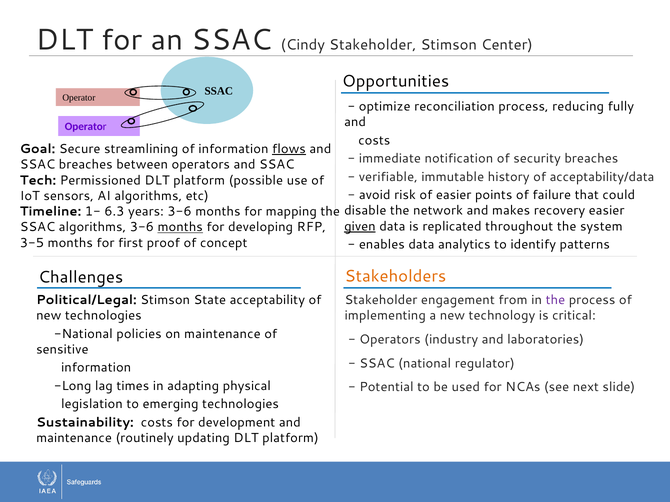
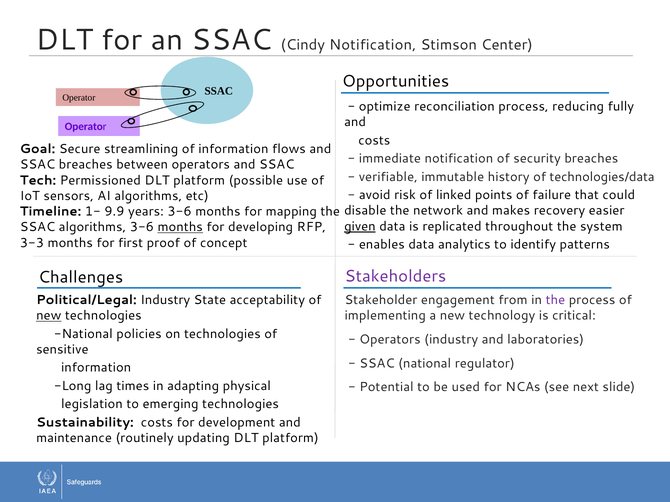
Cindy Stakeholder: Stakeholder -> Notification (373, 45)
flows underline: present -> none (289, 149)
acceptability/data: acceptability/data -> technologies/data (602, 177)
of easier: easier -> linked (454, 195)
6.3: 6.3 -> 9.9 (114, 212)
3-5: 3-5 -> 3-3 (32, 243)
Stakeholders colour: orange -> purple (395, 276)
Political/Legal Stimson: Stimson -> Industry (165, 300)
new underline: none -> present (49, 316)
on maintenance: maintenance -> technologies (222, 334)
